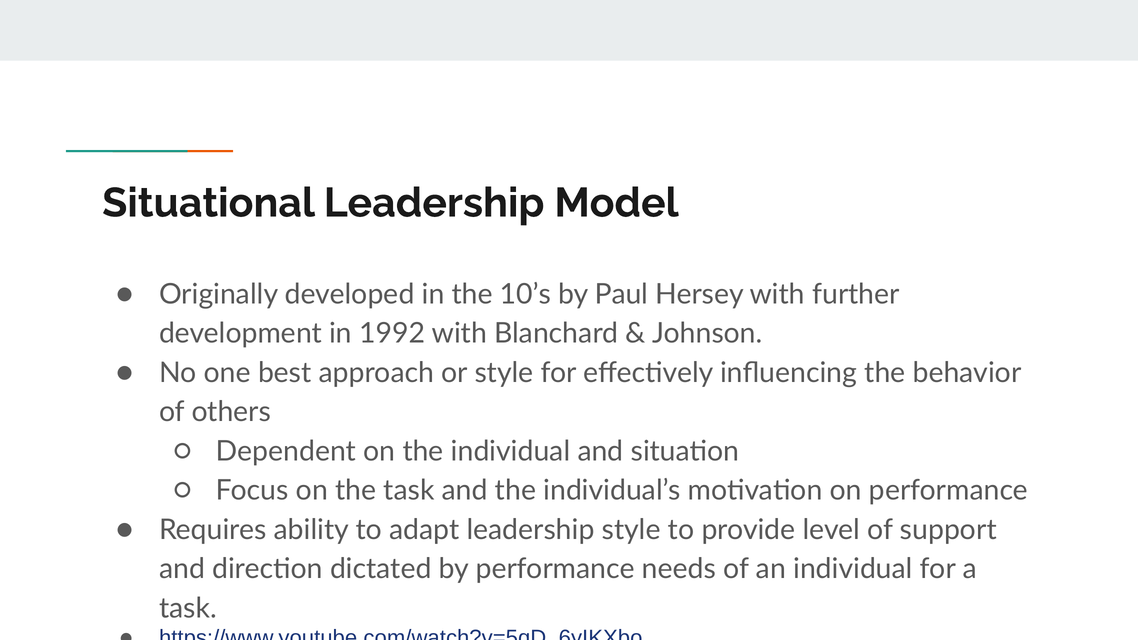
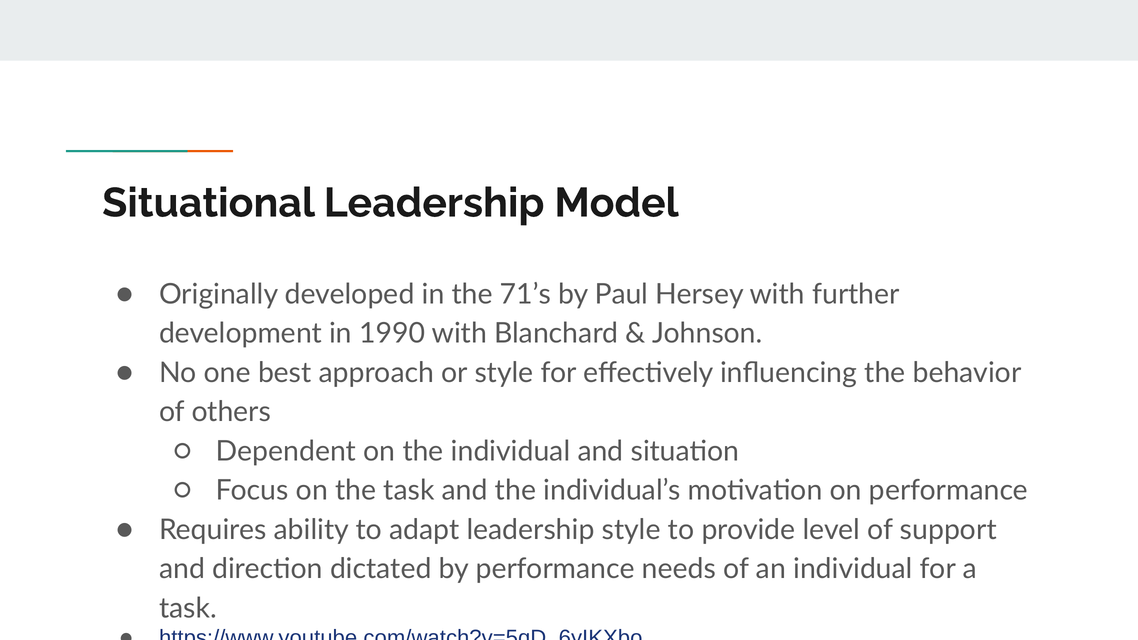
10’s: 10’s -> 71’s (525, 294)
1992: 1992 -> 1990 (392, 334)
